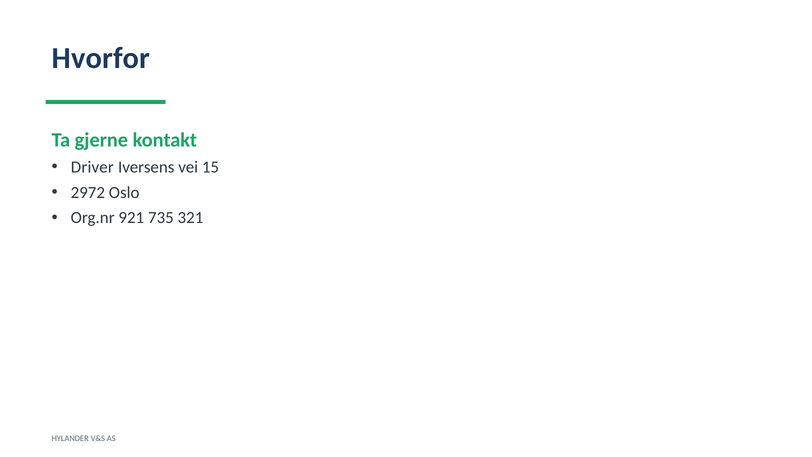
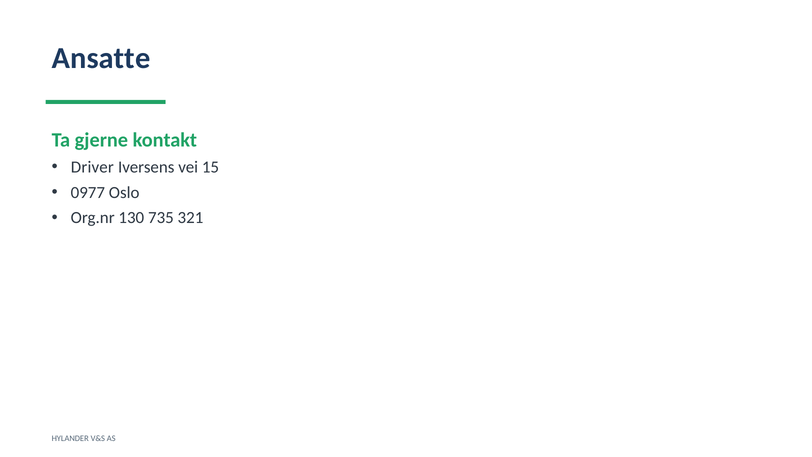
Hvorfor: Hvorfor -> Ansatte (101, 58)
2972: 2972 -> 0977 (88, 192)
921: 921 -> 130 (131, 218)
